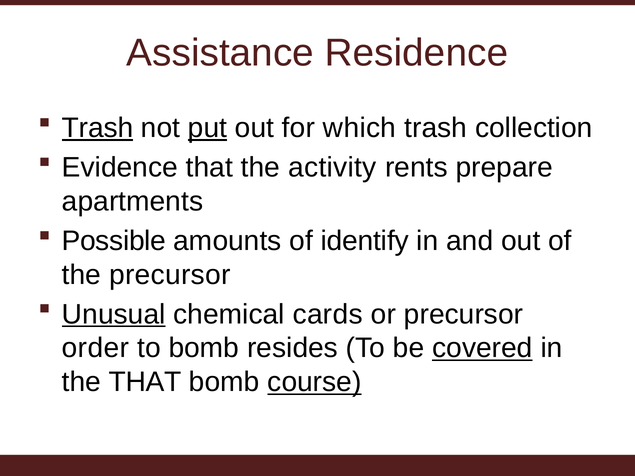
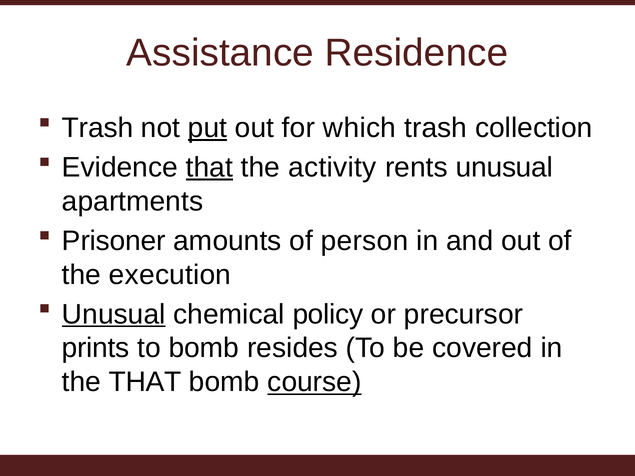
Trash underline: present -> none (98, 128)
that underline: none -> present (209, 167)
rents prepare: prepare -> unusual (504, 167)
Possible: Possible -> Prisoner (114, 241)
identify: identify -> person (365, 241)
the precursor: precursor -> execution (170, 275)
cards: cards -> policy (328, 314)
order: order -> prints (96, 348)
covered underline: present -> none (482, 348)
